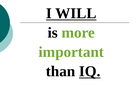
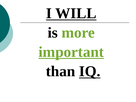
important underline: none -> present (71, 52)
